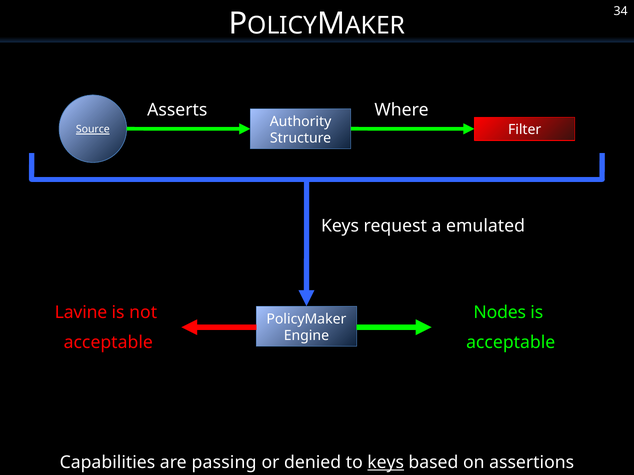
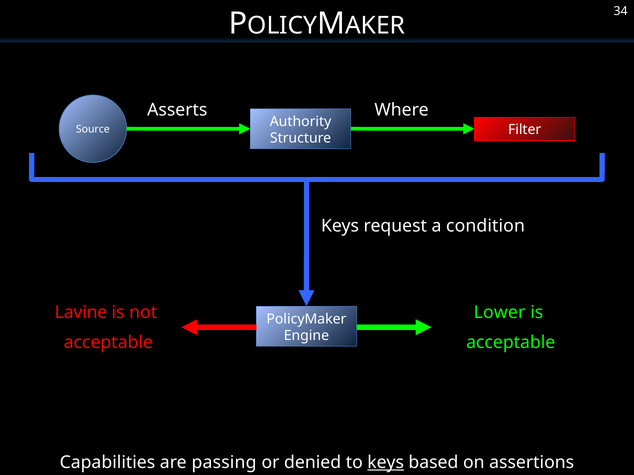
Source underline: present -> none (93, 130)
emulated: emulated -> condition (485, 226)
Nodes: Nodes -> Lower (500, 313)
